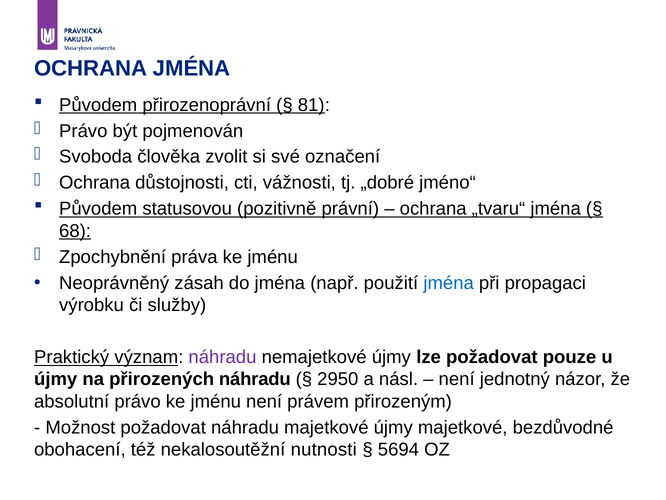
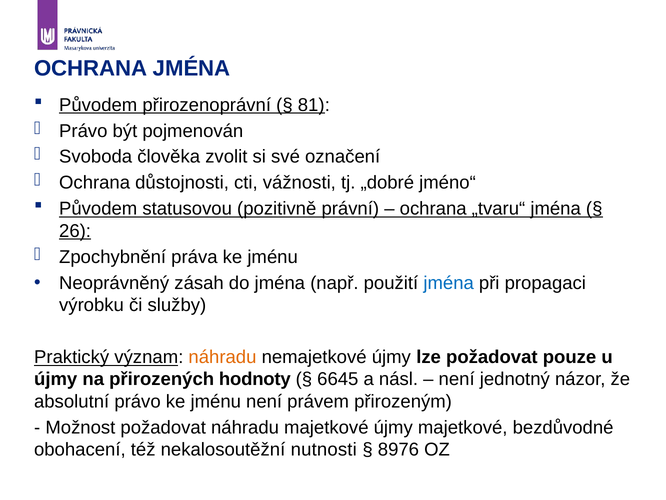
68: 68 -> 26 (75, 231)
náhradu colour: purple -> orange (222, 357)
přirozených náhradu: náhradu -> hodnoty (255, 379)
2950: 2950 -> 6645 (338, 379)
5694: 5694 -> 8976 (398, 449)
